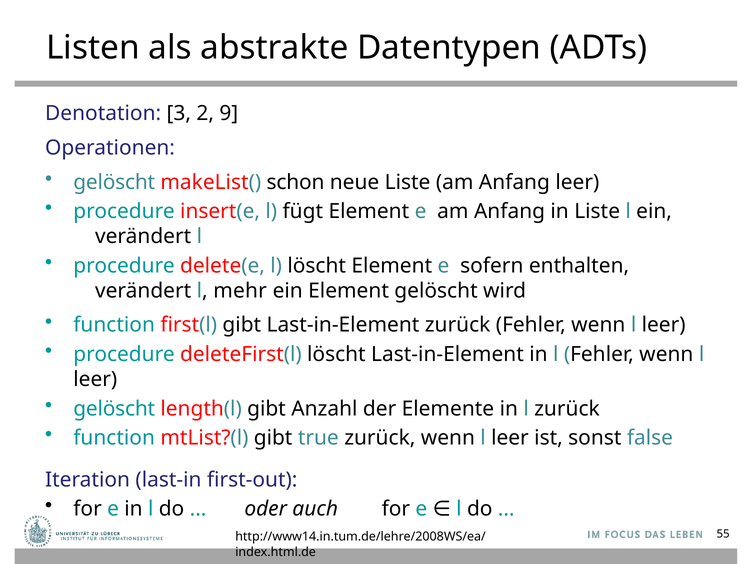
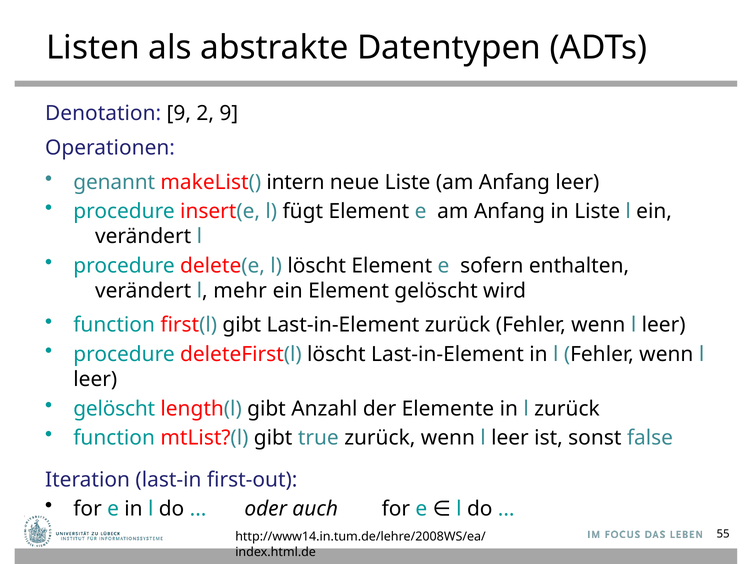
Denotation 3: 3 -> 9 (179, 113)
gelöscht: gelöscht -> genannt (114, 182)
schon: schon -> intern (296, 182)
